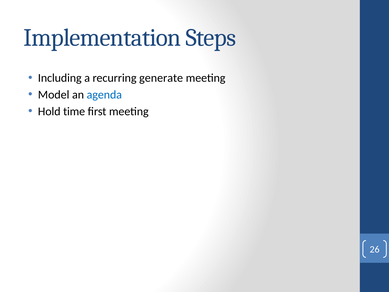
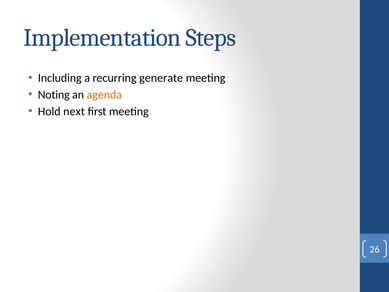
Model: Model -> Noting (54, 95)
agenda colour: blue -> orange (104, 95)
time: time -> next (74, 111)
